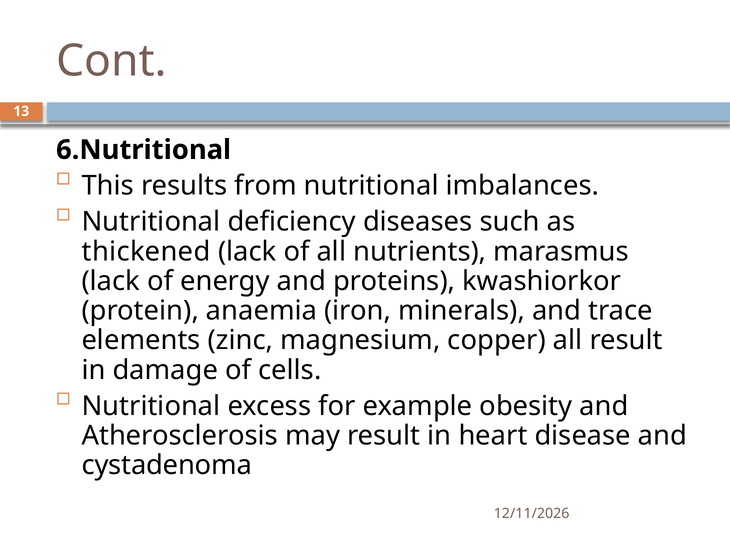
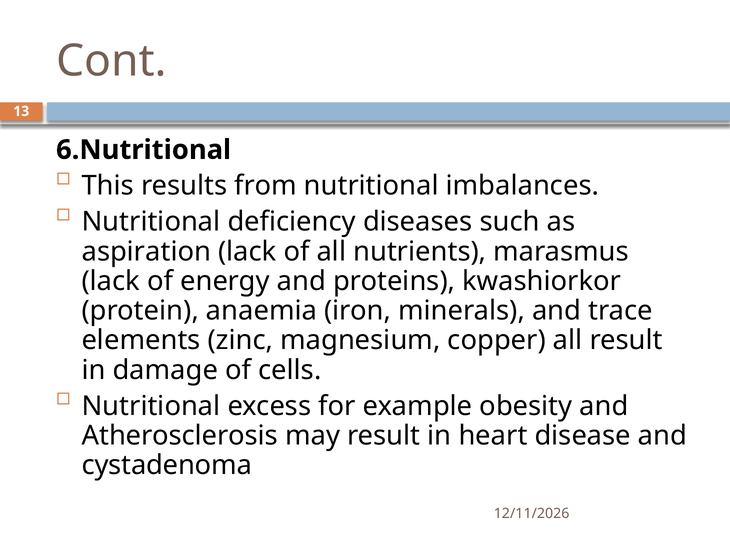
thickened: thickened -> aspiration (146, 251)
